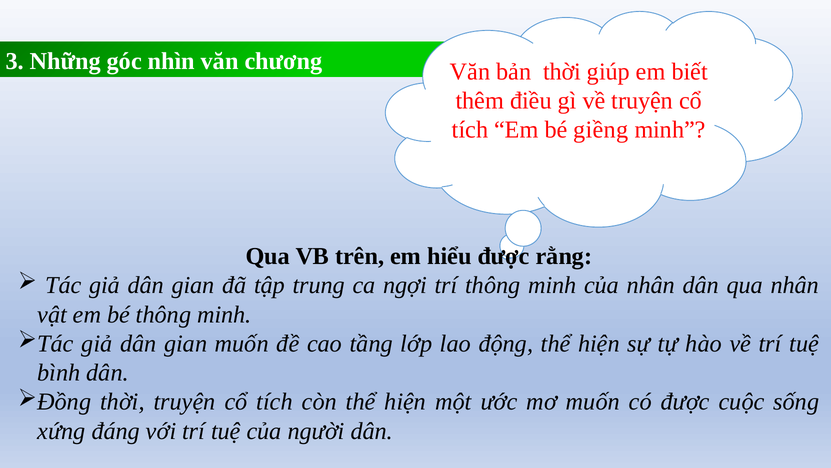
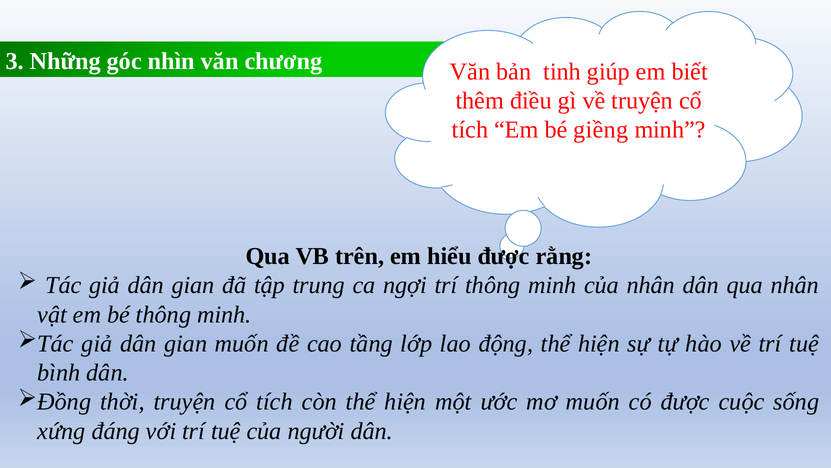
bản thời: thời -> tinh (562, 71)
